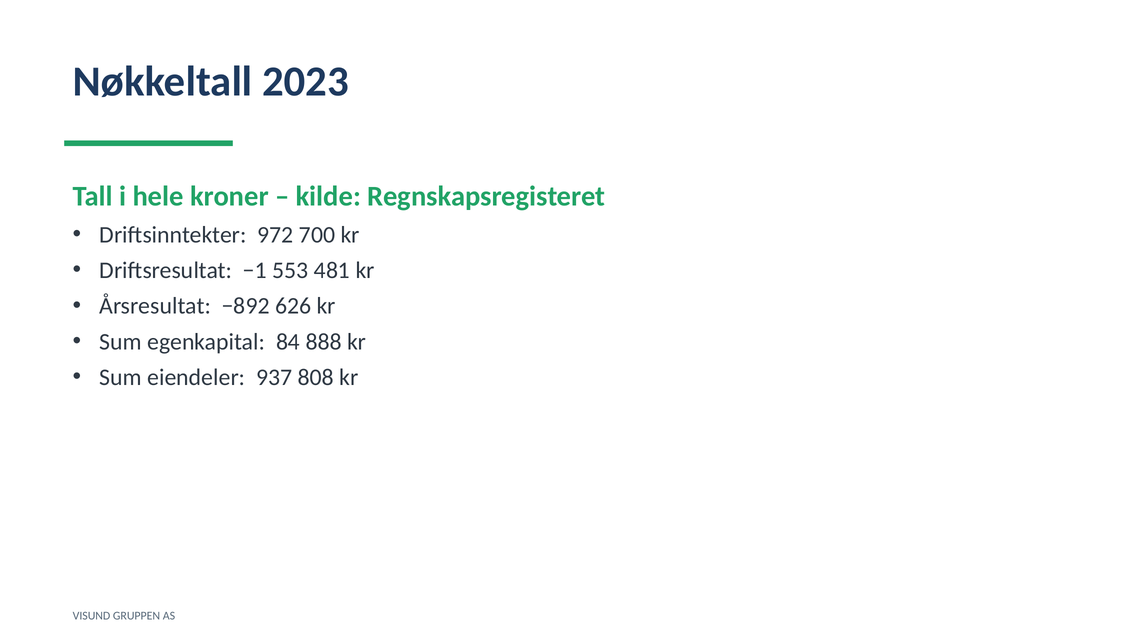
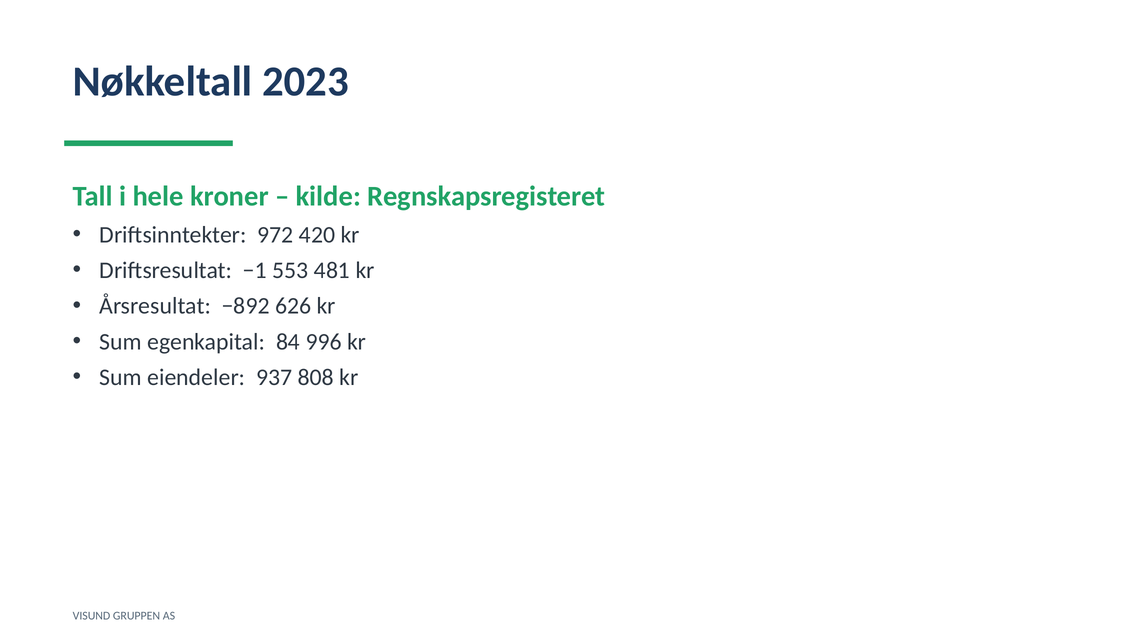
700: 700 -> 420 (317, 235)
888: 888 -> 996 (324, 342)
